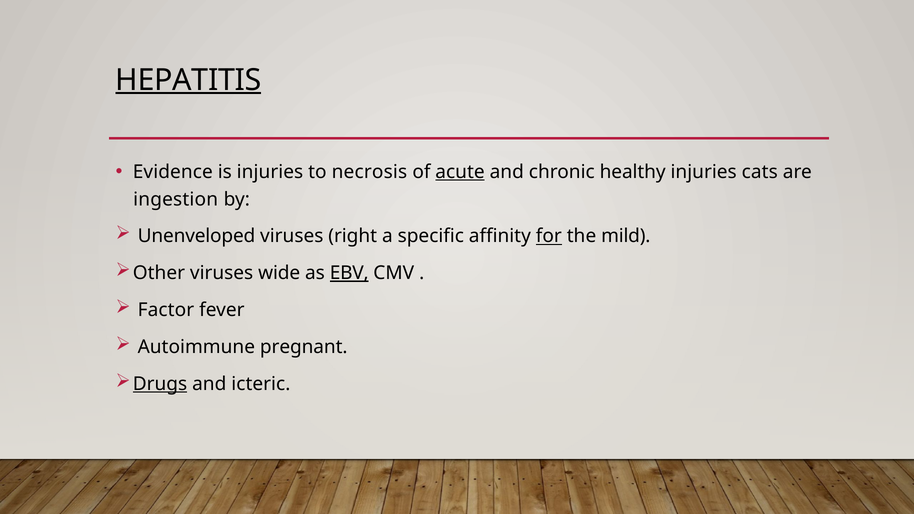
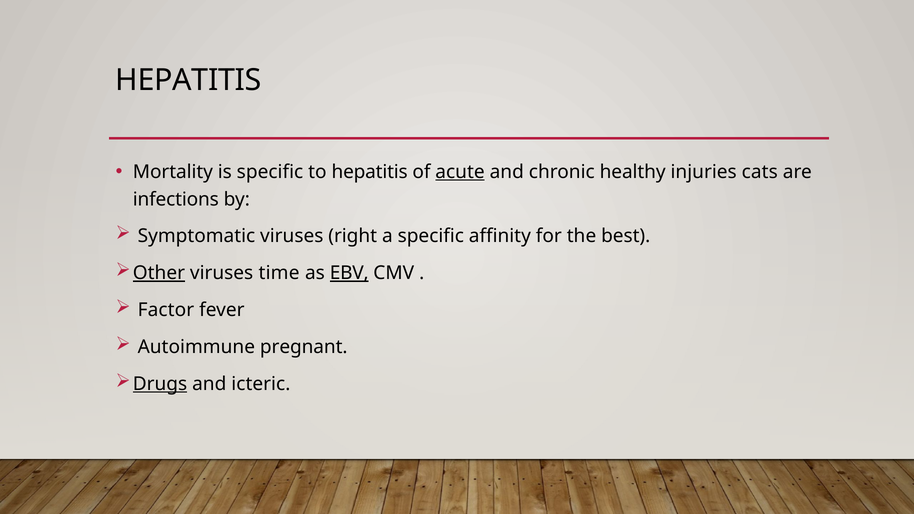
HEPATITIS underline: present -> none (188, 80)
Evidence: Evidence -> Mortality (173, 172)
is injuries: injuries -> specific (270, 172)
to necrosis: necrosis -> hepatitis (370, 172)
ingestion: ingestion -> infections (176, 199)
Unenveloped: Unenveloped -> Symptomatic (196, 236)
for underline: present -> none (549, 236)
mild: mild -> best (626, 236)
Other underline: none -> present (159, 273)
wide: wide -> time (279, 273)
